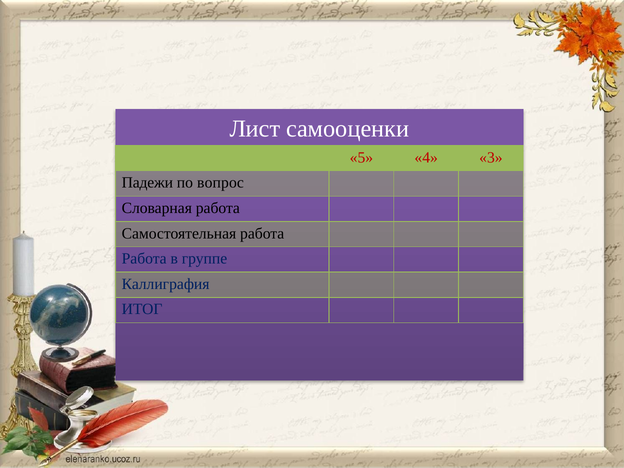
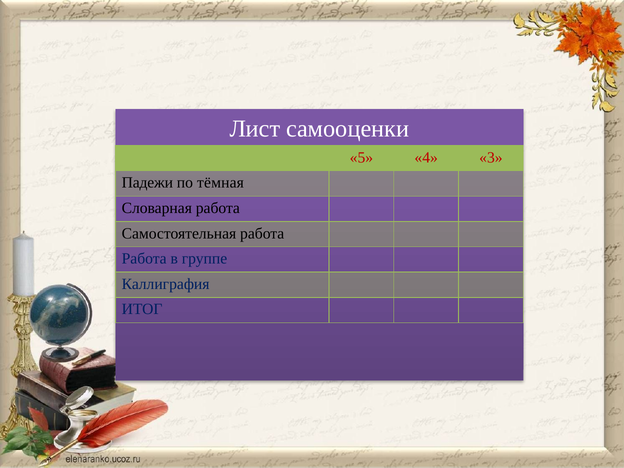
вопрос: вопрос -> тёмная (221, 183)
